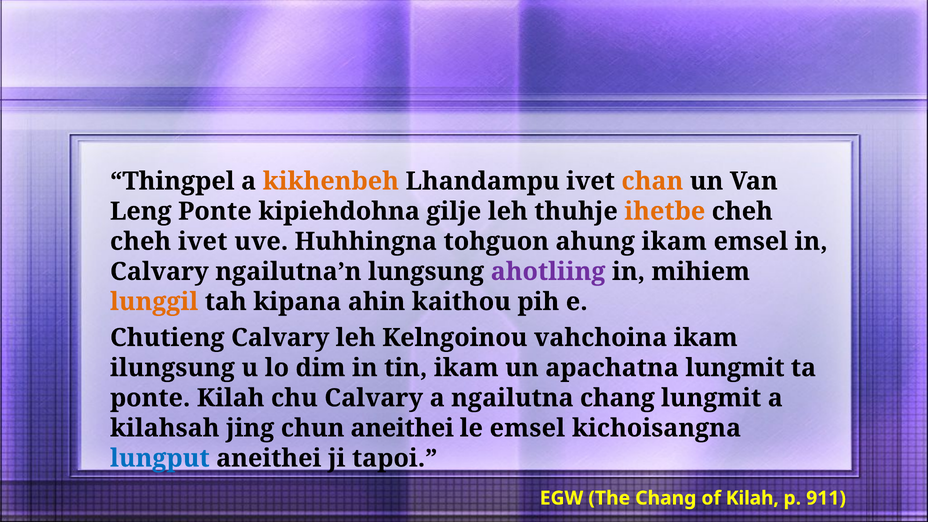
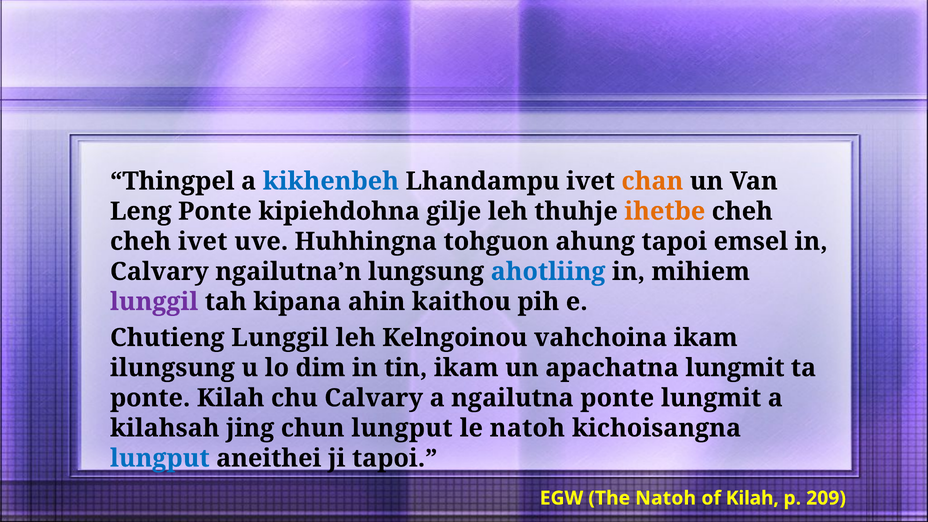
kikhenbeh colour: orange -> blue (331, 181)
ahung ikam: ikam -> tapoi (674, 241)
ahotliing colour: purple -> blue (548, 272)
lunggil colour: orange -> purple (154, 302)
Chutieng Calvary: Calvary -> Lunggil (280, 338)
ngailutna chang: chang -> ponte (617, 398)
chun aneithei: aneithei -> lungput (402, 428)
le emsel: emsel -> natoh (527, 428)
The Chang: Chang -> Natoh (666, 498)
911: 911 -> 209 (826, 498)
